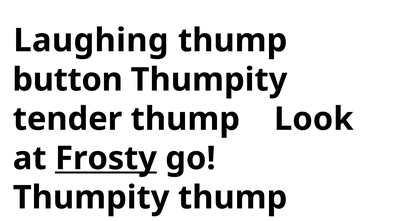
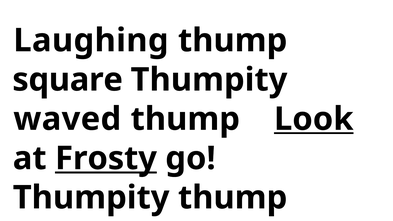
button: button -> square (68, 80)
tender: tender -> waved (67, 119)
Look underline: none -> present (314, 119)
